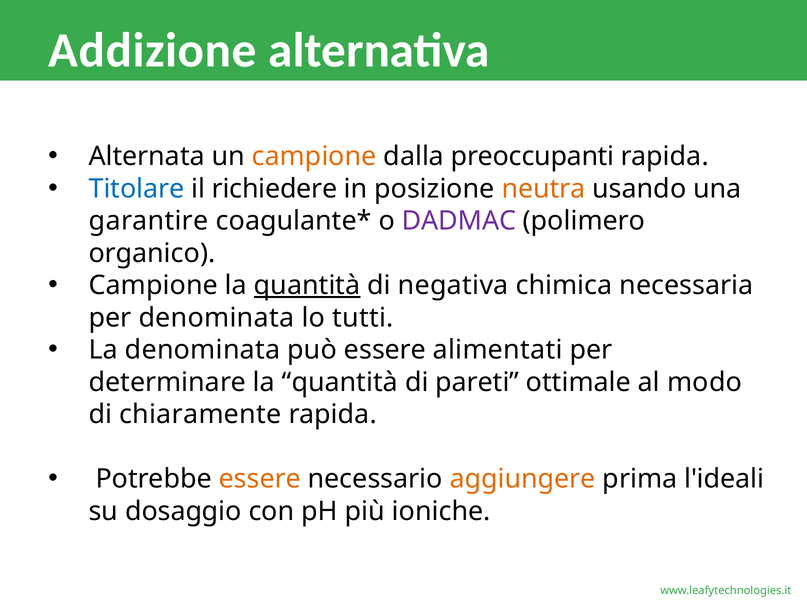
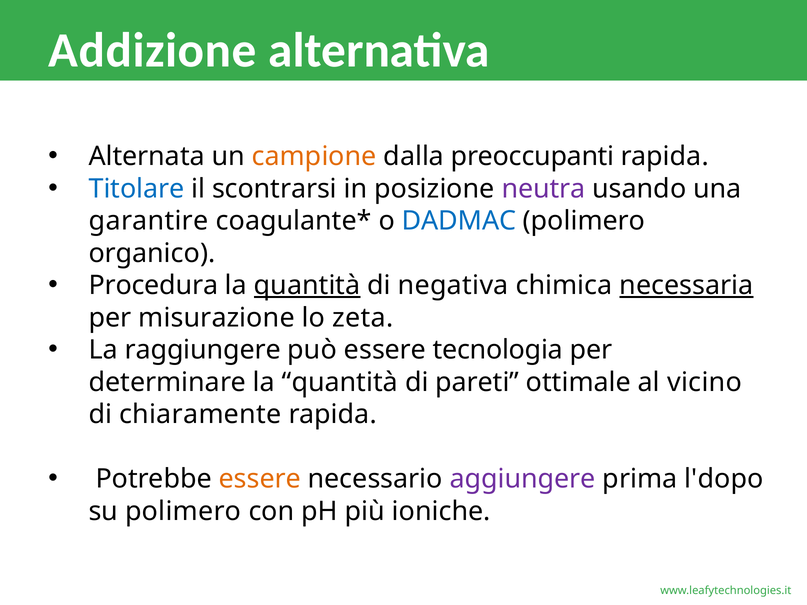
richiedere: richiedere -> scontrarsi (274, 189)
neutra colour: orange -> purple (543, 189)
DADMAC colour: purple -> blue (459, 221)
Campione: Campione -> Procedura (153, 286)
necessaria underline: none -> present (686, 286)
per denominata: denominata -> misurazione (217, 318)
tutti: tutti -> zeta (363, 318)
La denominata: denominata -> raggiungere (203, 350)
alimentati: alimentati -> tecnologia (498, 350)
modo: modo -> vicino (705, 382)
aggiungere colour: orange -> purple (523, 479)
l'ideali: l'ideali -> l'dopo (724, 479)
su dosaggio: dosaggio -> polimero (183, 512)
